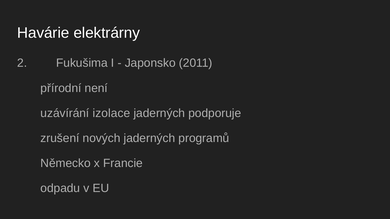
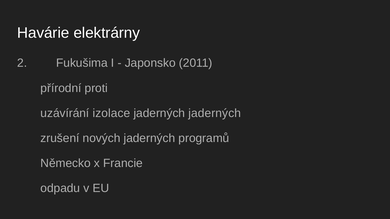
není: není -> proti (96, 88)
jaderných podporuje: podporuje -> jaderných (215, 113)
